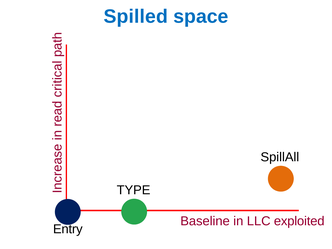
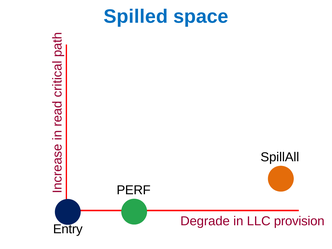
TYPE: TYPE -> PERF (134, 190)
Baseline: Baseline -> Degrade (205, 221)
exploited: exploited -> provision (299, 221)
